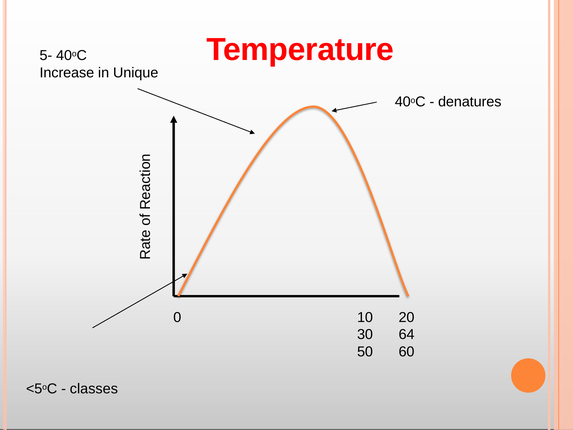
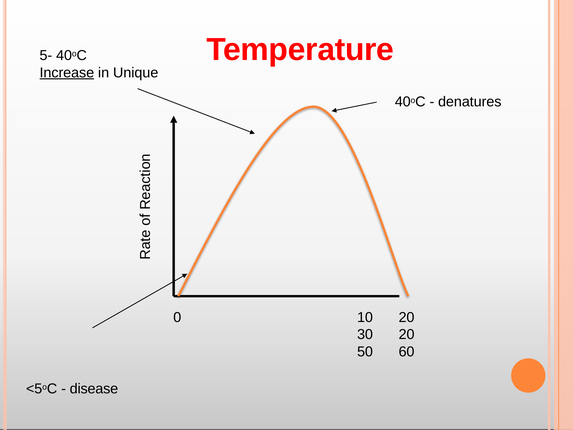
Increase underline: none -> present (67, 73)
30 64: 64 -> 20 (407, 334)
classes: classes -> disease (94, 389)
